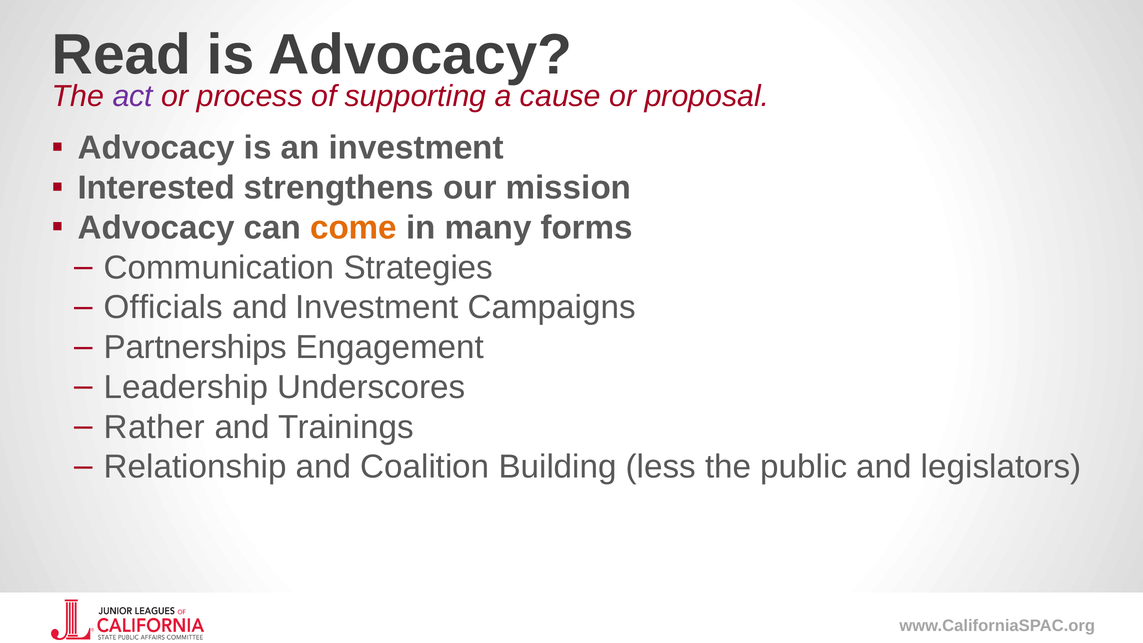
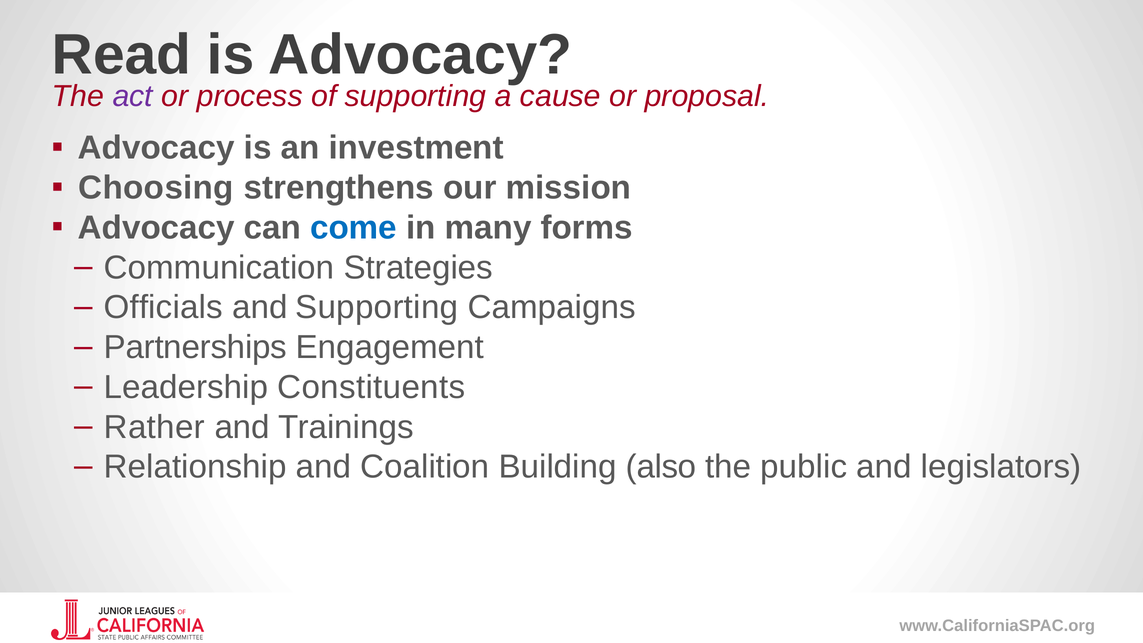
Interested: Interested -> Choosing (156, 188)
come colour: orange -> blue (354, 228)
and Investment: Investment -> Supporting (377, 307)
Underscores: Underscores -> Constituents (371, 387)
less: less -> also (661, 467)
